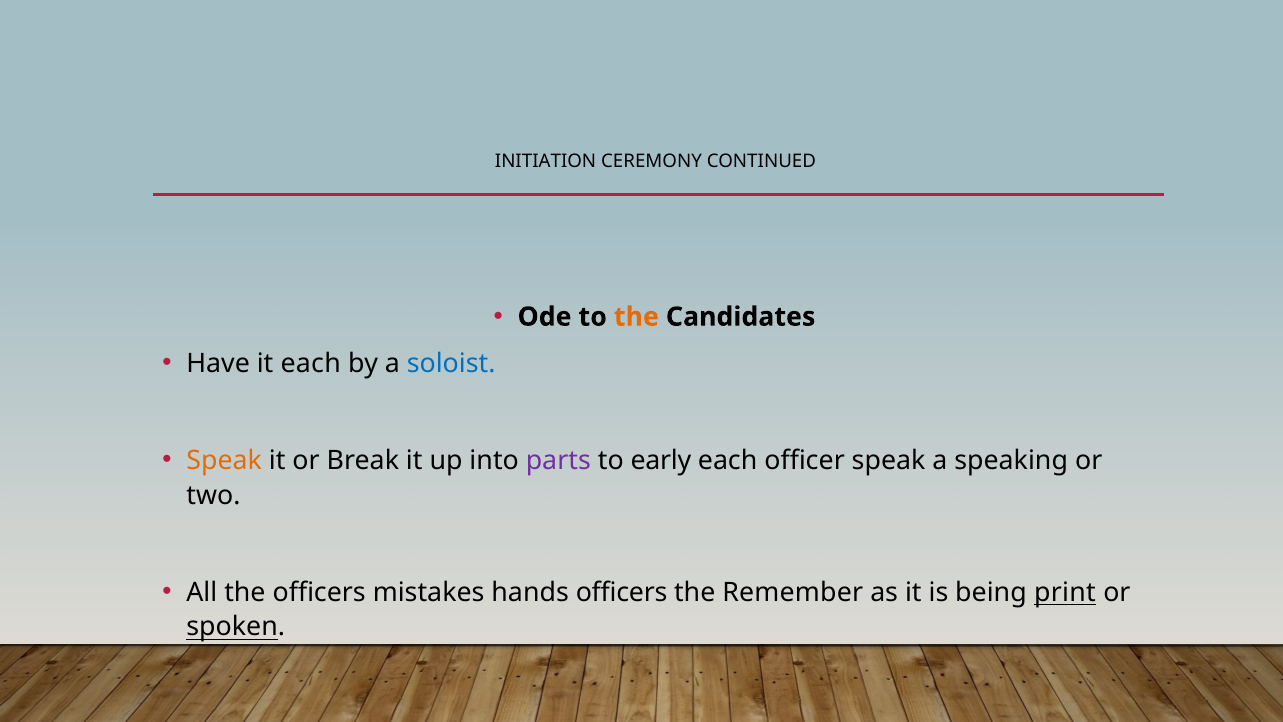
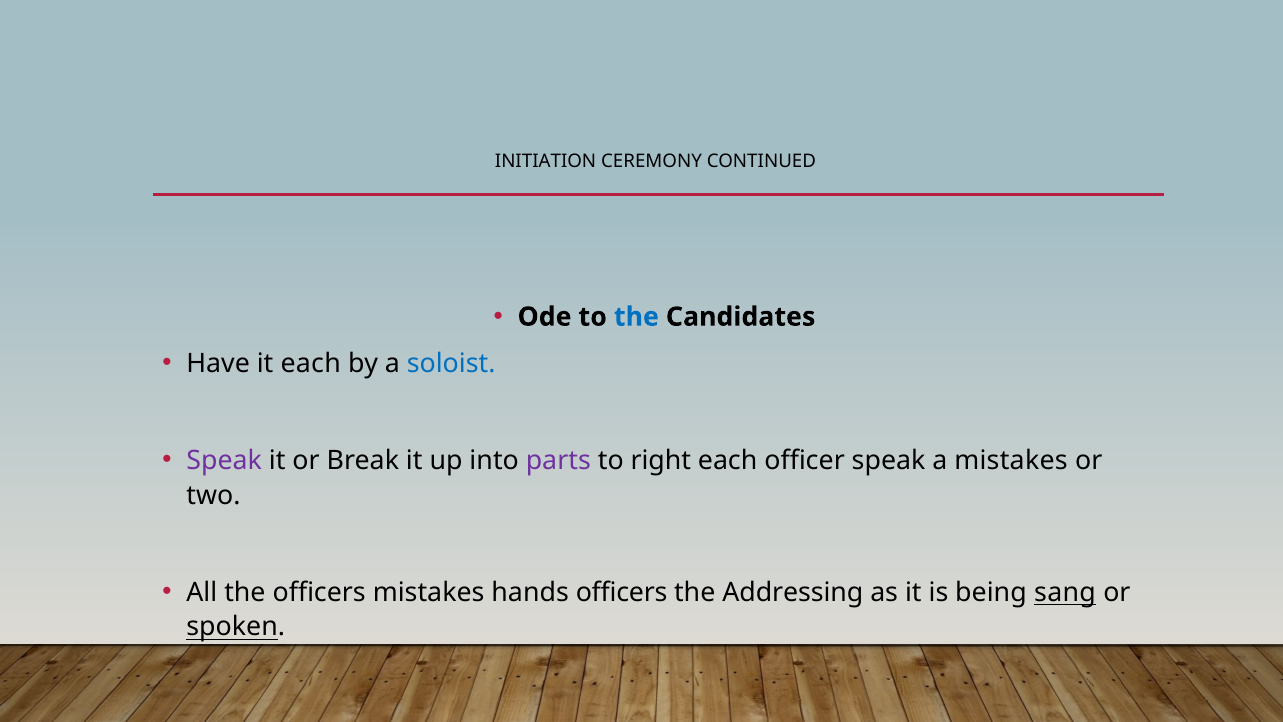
the colour: orange -> blue (636, 317)
Speak colour: orange -> purple (224, 460)
early: early -> right (661, 460)
a speaking: speaking -> mistakes (1011, 460)
Remember: Remember -> Addressing (793, 592)
print: print -> sang (1065, 592)
